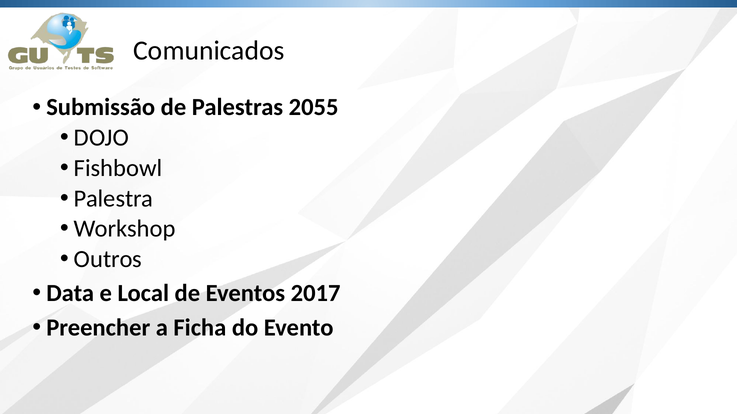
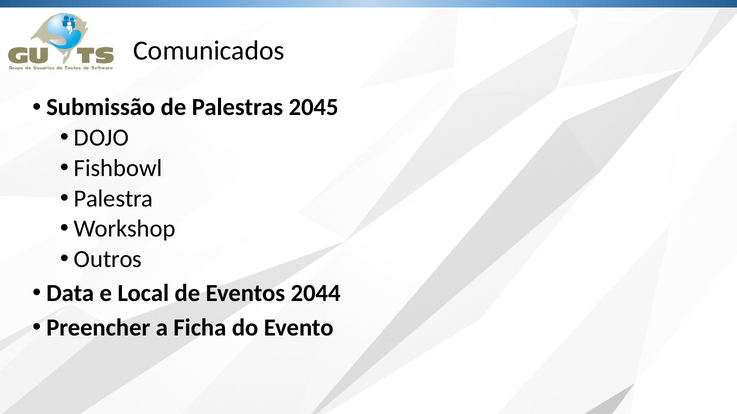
2055: 2055 -> 2045 (314, 108)
2017: 2017 -> 2044 (316, 294)
